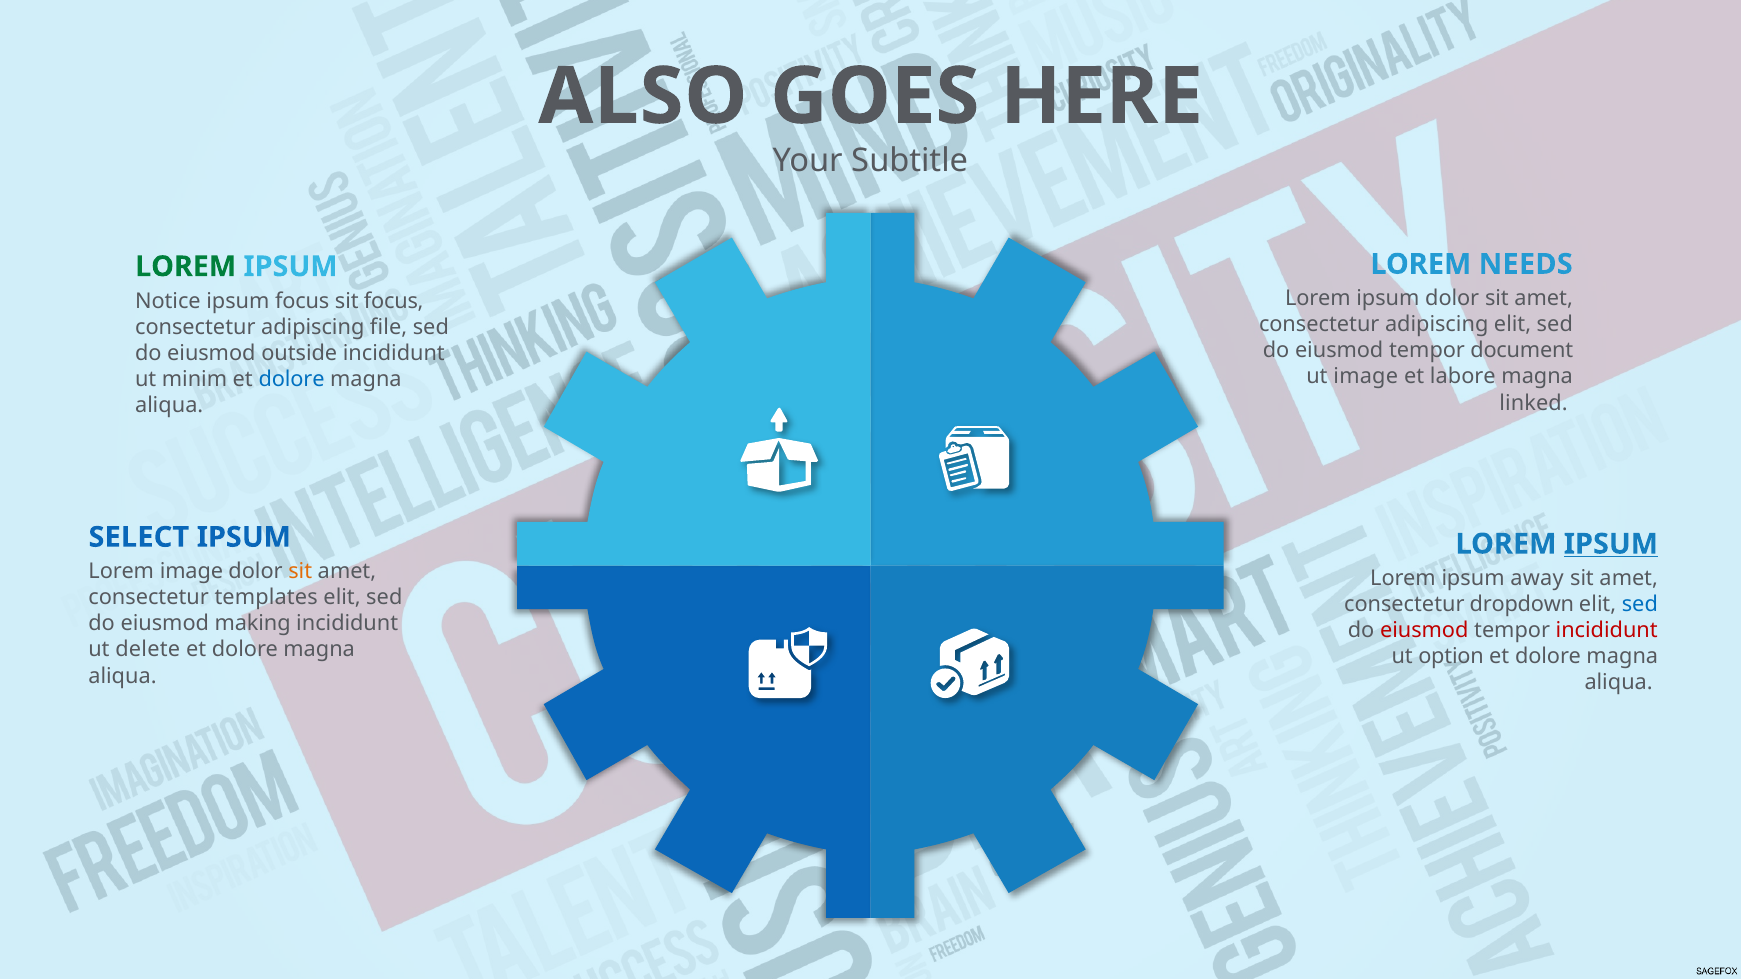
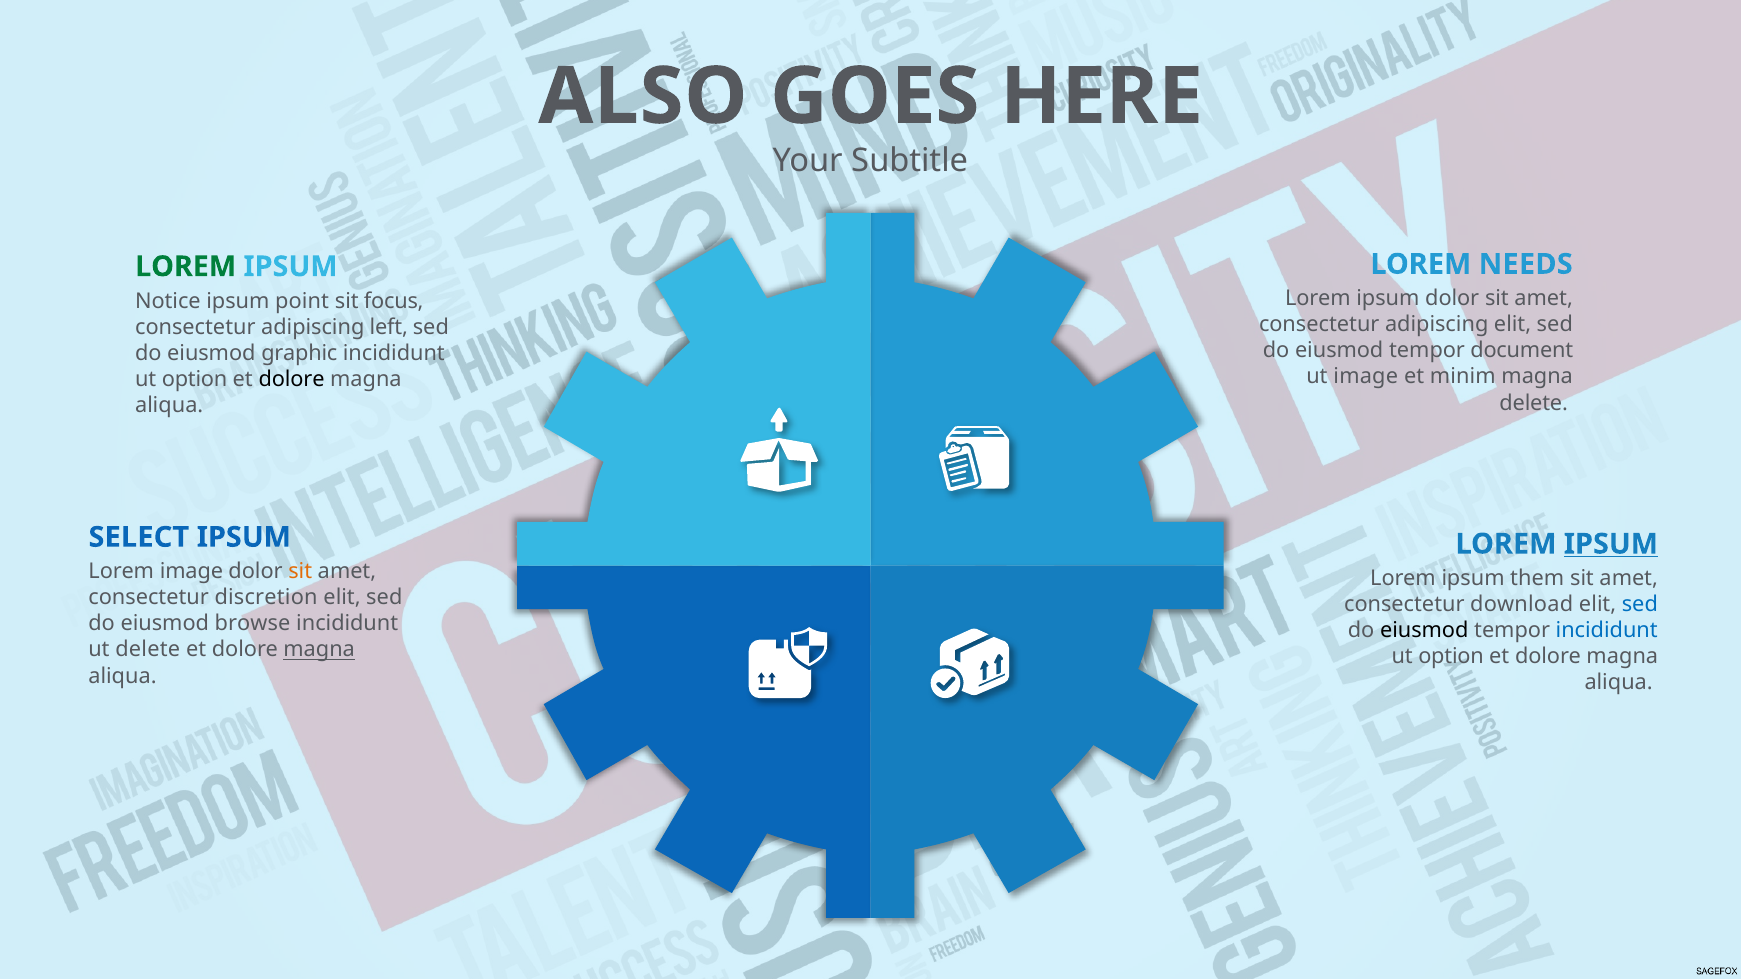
ipsum focus: focus -> point (302, 301)
file: file -> left (389, 327)
outside: outside -> graphic (299, 353)
labore: labore -> minim (1463, 377)
minim: minim -> option (195, 379)
dolore colour: blue -> black (292, 379)
linked: linked -> delete (1534, 403)
away: away -> them (1537, 578)
templates: templates -> discretion (266, 598)
dropdown: dropdown -> download (1522, 605)
making: making -> browse (253, 624)
eiusmod colour: red -> black (1424, 631)
incididunt colour: red -> blue (1607, 631)
magna underline: none -> present (319, 650)
